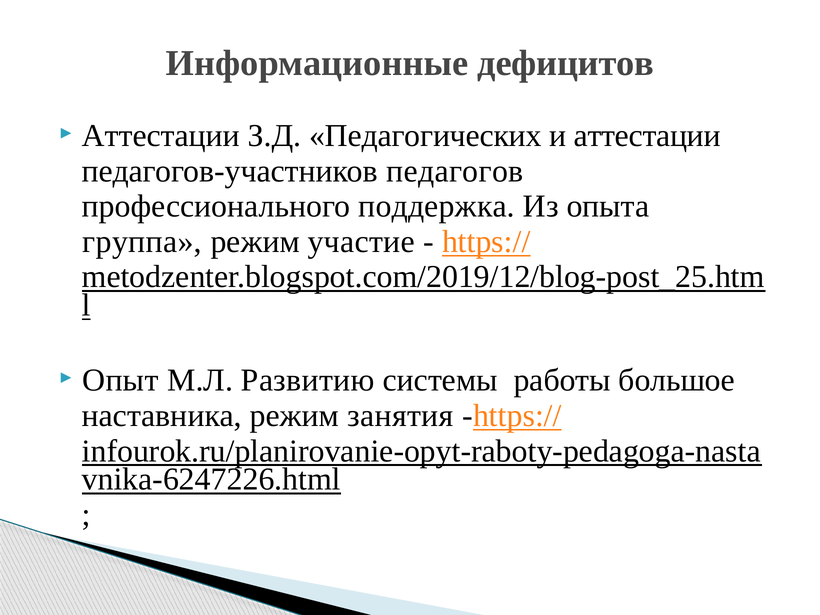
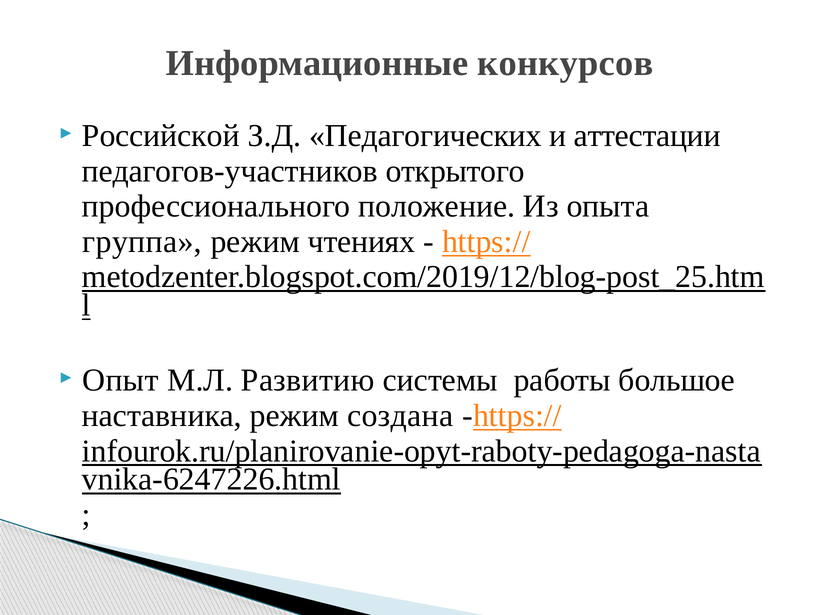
дефицитов: дефицитов -> конкурсов (565, 63)
Аттестации: Аттестации -> Российской (161, 136)
педагогов: педагогов -> открытого (455, 171)
поддержка: поддержка -> положение (437, 206)
участие: участие -> чтениях (362, 242)
занятия: занятия -> создана (400, 416)
